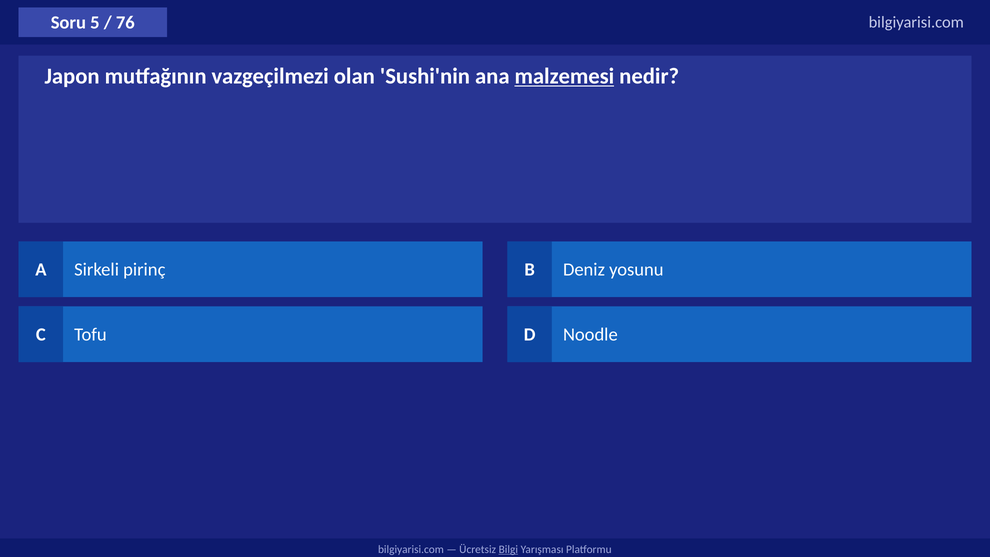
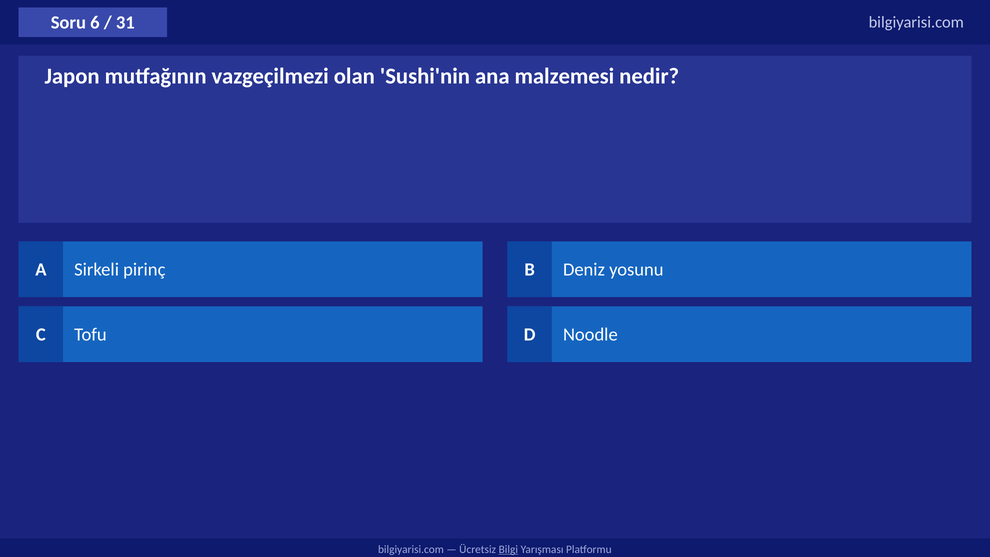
5: 5 -> 6 (95, 23)
76: 76 -> 31 (125, 23)
malzemesi underline: present -> none (564, 76)
